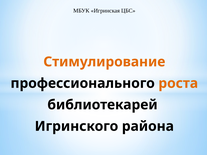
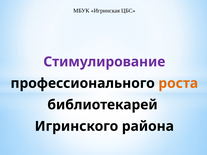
Стимулирование colour: orange -> purple (104, 62)
